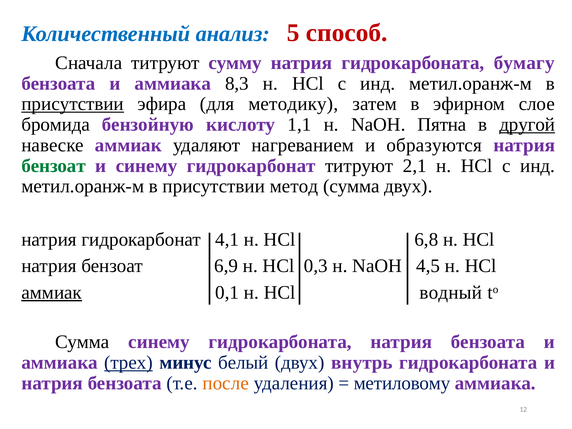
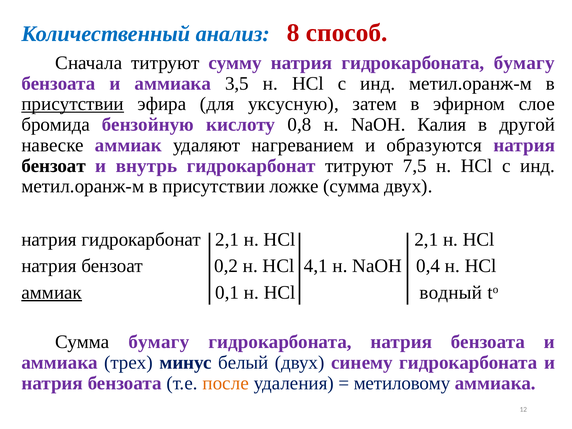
5: 5 -> 8 (293, 33)
8,3: 8,3 -> 3,5 (237, 83)
методику: методику -> уксусную (293, 104)
1,1: 1,1 -> 0,8 (299, 125)
Пятна: Пятна -> Калия (442, 125)
другой underline: present -> none (527, 125)
бензоат colour: green -> black (54, 166)
и синему: синему -> внутрь (146, 166)
2,1: 2,1 -> 7,5 (415, 166)
метод: метод -> ложке (294, 186)
гидрокарбонат 4,1: 4,1 -> 2,1 (227, 239)
HCl 6,8: 6,8 -> 2,1 (426, 239)
6,9: 6,9 -> 0,2 (226, 266)
0,3: 0,3 -> 4,1 (316, 266)
4,5: 4,5 -> 0,4 (428, 266)
Сумма синему: синему -> бумагу (159, 342)
трех underline: present -> none (128, 363)
внутрь: внутрь -> синему (362, 363)
